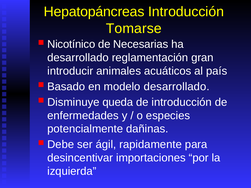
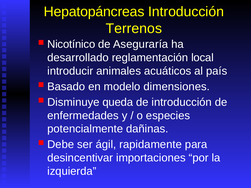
Tomarse: Tomarse -> Terrenos (134, 28)
Necesarias: Necesarias -> Aseguraría (141, 44)
gran: gran -> local (202, 58)
modelo desarrollado: desarrollado -> dimensiones (177, 87)
